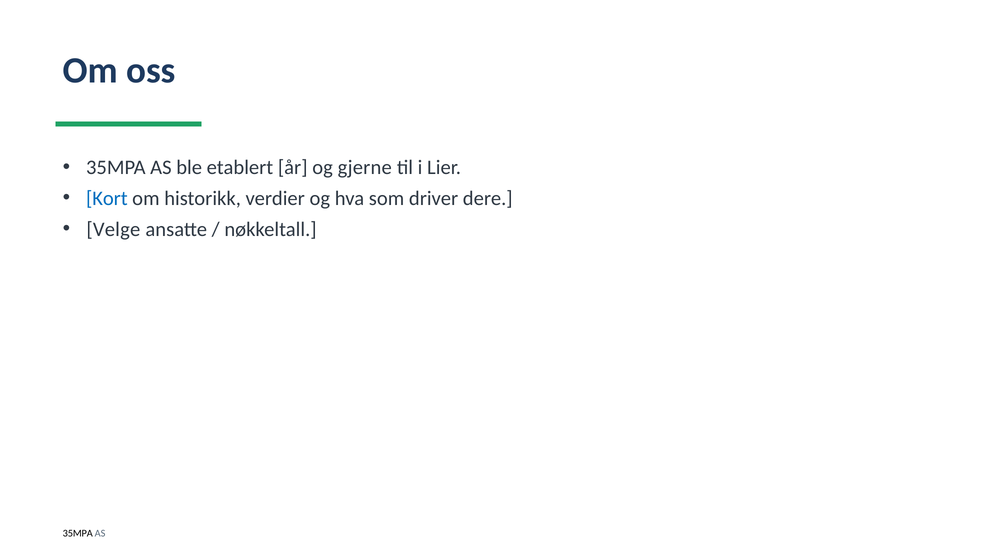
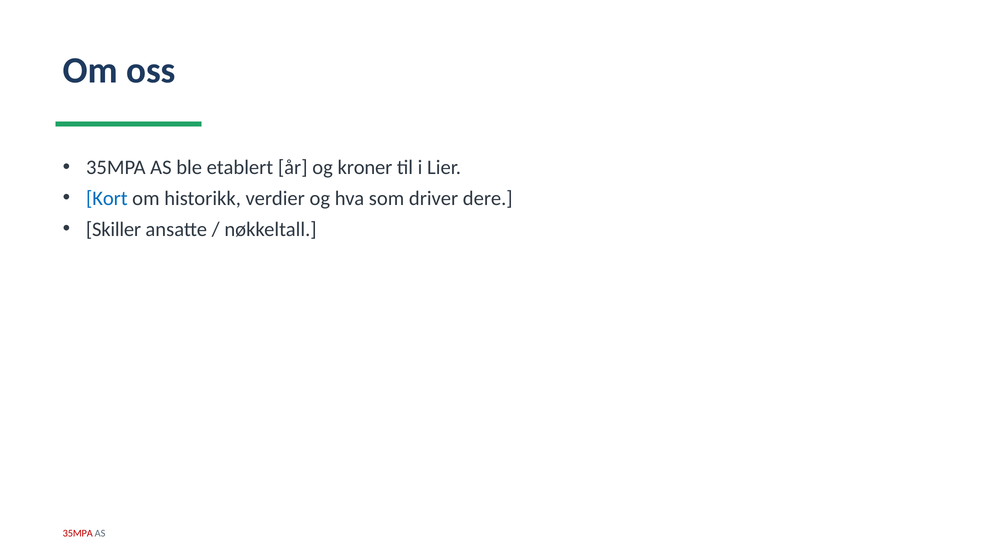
gjerne: gjerne -> kroner (365, 167)
Velge: Velge -> Skiller (114, 229)
35MPA colour: black -> red (78, 533)
